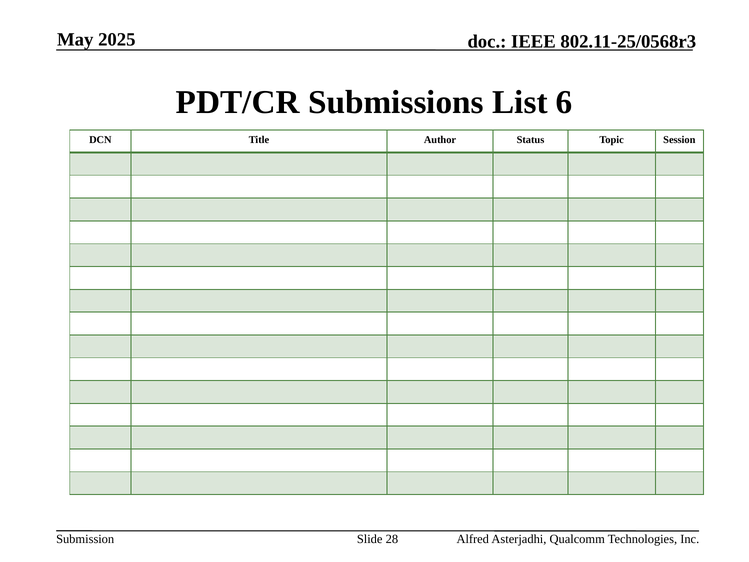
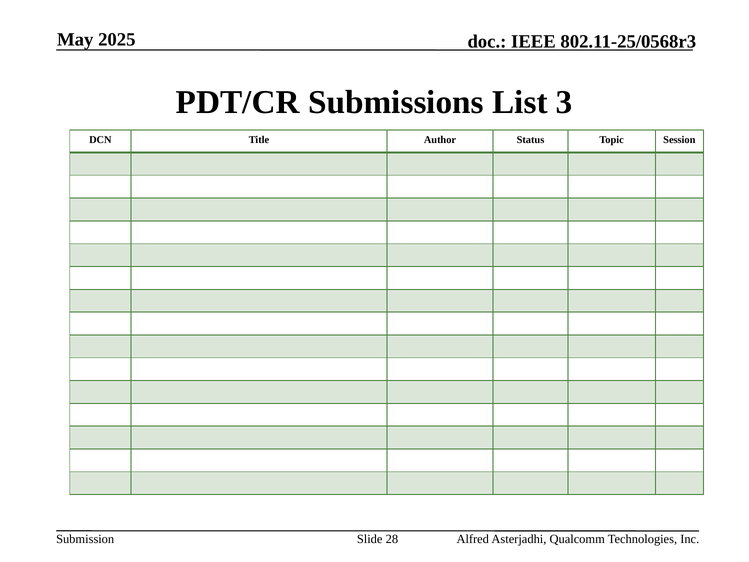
6: 6 -> 3 (564, 102)
